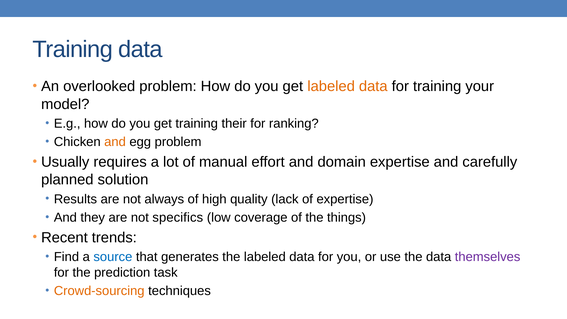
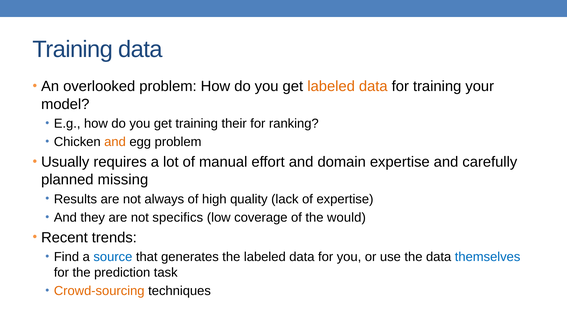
solution: solution -> missing (123, 180)
things: things -> would (346, 217)
themselves colour: purple -> blue (488, 257)
